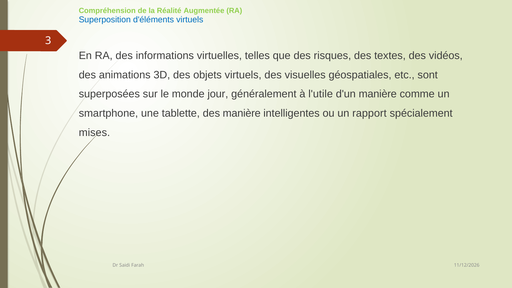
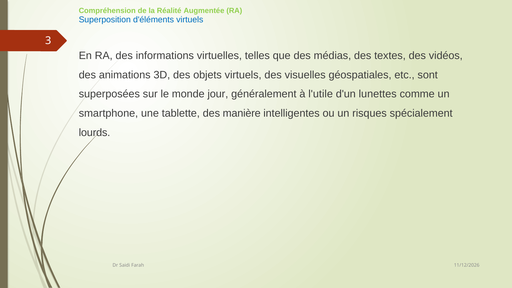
risques: risques -> médias (332, 56)
d'un manière: manière -> lunettes (378, 94)
rapport: rapport -> risques (370, 113)
mises: mises -> lourds (95, 133)
